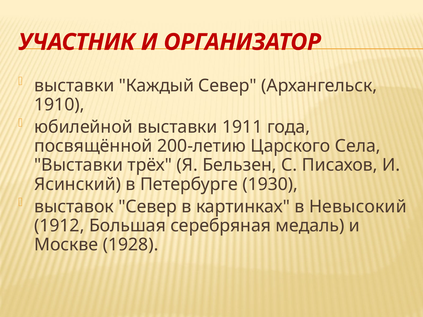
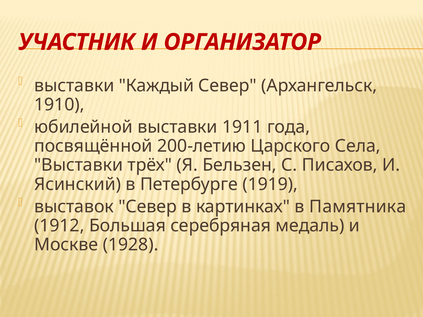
1930: 1930 -> 1919 (270, 184)
Невысокий: Невысокий -> Памятника (358, 207)
